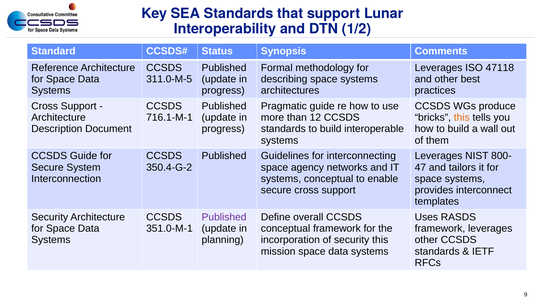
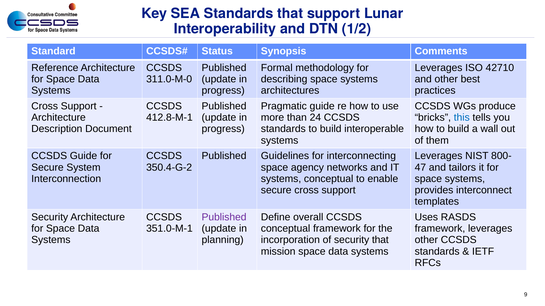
47118: 47118 -> 42710 (500, 68)
311.0-M-5: 311.0-M-5 -> 311.0-M-0 (169, 79)
716.1-M-1: 716.1-M-1 -> 412.8-M-1 (169, 118)
12: 12 -> 24 (315, 118)
this colour: orange -> blue (462, 118)
security this: this -> that (380, 240)
